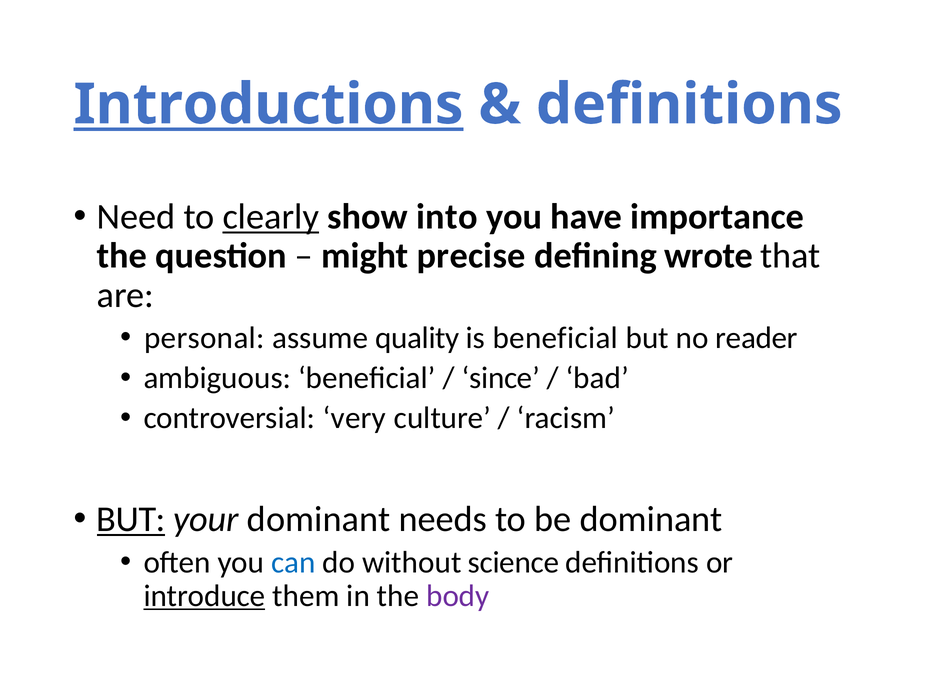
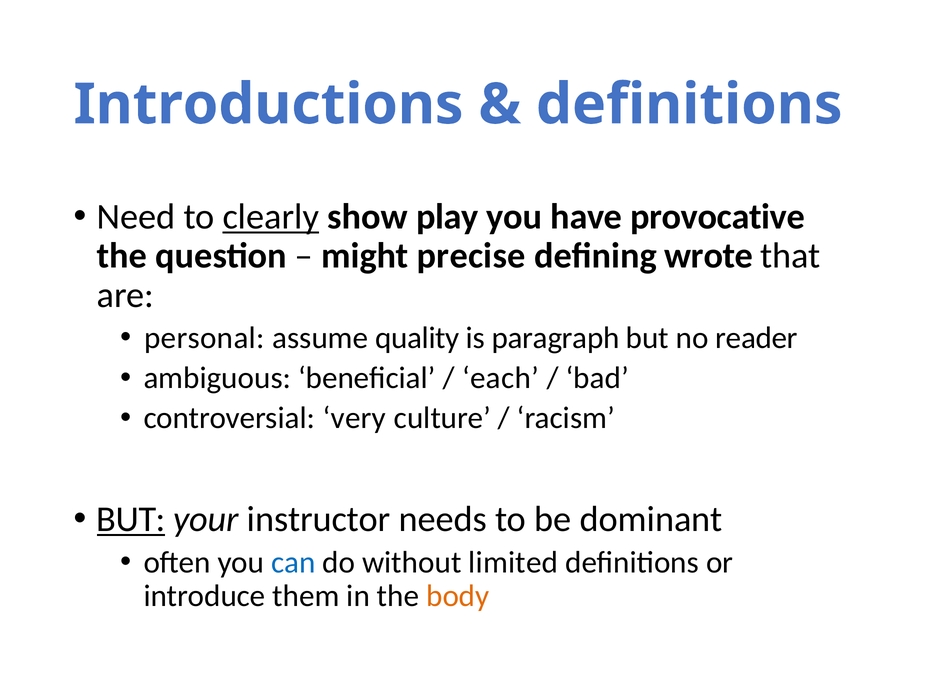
Introductions underline: present -> none (269, 105)
into: into -> play (447, 217)
importance: importance -> provocative (717, 217)
is beneficial: beneficial -> paragraph (556, 338)
since: since -> each (501, 378)
your dominant: dominant -> instructor (319, 520)
science: science -> limited (513, 563)
introduce underline: present -> none (204, 596)
body colour: purple -> orange (458, 596)
